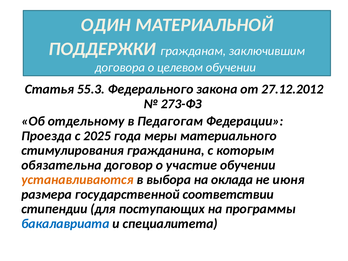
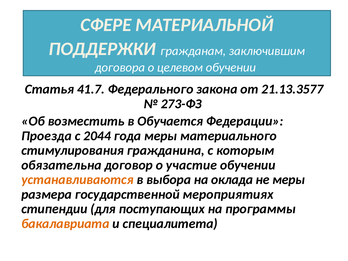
ОДИН: ОДИН -> СФЕРЕ (106, 25)
55.3: 55.3 -> 41.7 (91, 89)
27.12.2012: 27.12.2012 -> 21.13.3577 (292, 89)
отдельному: отдельному -> возместить (86, 121)
Педагогам: Педагогам -> Обучается (170, 121)
2025: 2025 -> 2044 (97, 136)
не июня: июня -> меры (289, 180)
соответствии: соответствии -> мероприятиях (228, 194)
бакалавриата colour: blue -> orange (65, 224)
